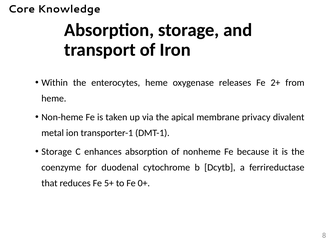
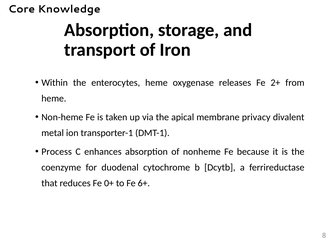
Storage: Storage -> Process (57, 152)
5+: 5+ -> 0+ (109, 183)
0+: 0+ -> 6+ (144, 183)
